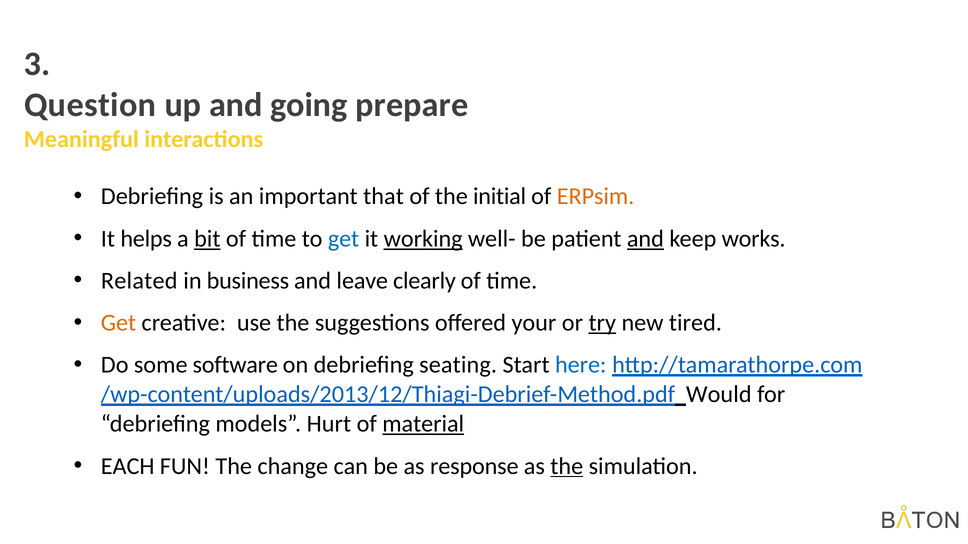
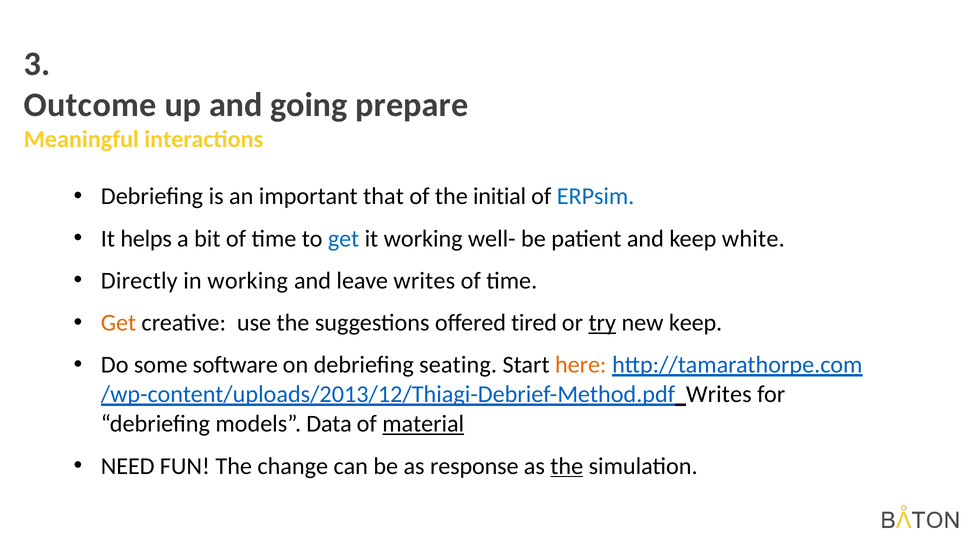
Question: Question -> Outcome (90, 105)
ERPsim colour: orange -> blue (596, 197)
bit underline: present -> none (207, 239)
working underline: present -> none (423, 239)
and underline: present -> none (645, 239)
works: works -> white (753, 239)
Related: Related -> Directly (139, 281)
in business: business -> working (248, 281)
leave clearly: clearly -> writes (424, 281)
your: your -> tired (534, 323)
new tired: tired -> keep (696, 323)
here colour: blue -> orange (581, 365)
Would: Would -> Writes (719, 395)
Hurt: Hurt -> Data (329, 424)
EACH: EACH -> NEED (128, 467)
